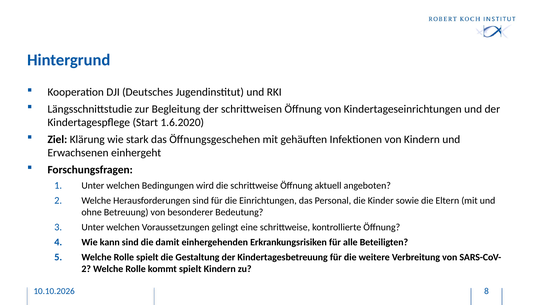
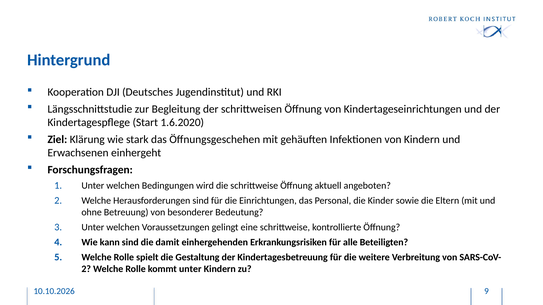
kommt spielt: spielt -> unter (190, 269)
8: 8 -> 9 (486, 292)
